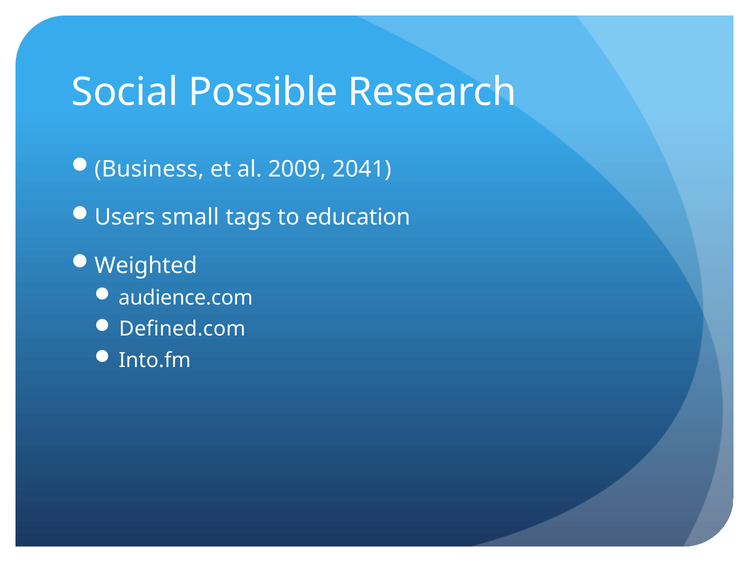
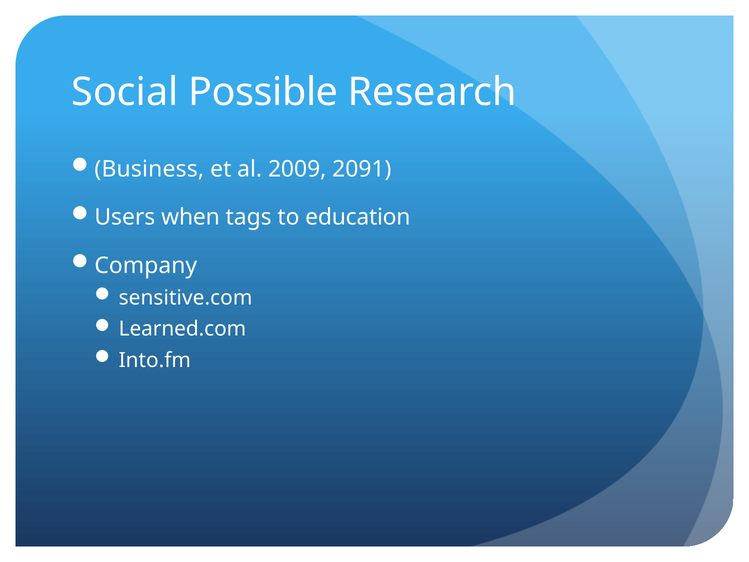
2041: 2041 -> 2091 (362, 169)
small: small -> when (191, 217)
Weighted: Weighted -> Company (146, 265)
audience.com: audience.com -> sensitive.com (186, 298)
Defined.com: Defined.com -> Learned.com (182, 329)
